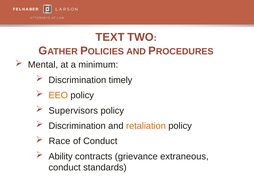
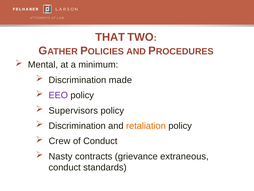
TEXT: TEXT -> THAT (110, 37)
timely: timely -> made (120, 80)
EEO colour: orange -> purple (58, 95)
Race: Race -> Crew (59, 141)
Ability: Ability -> Nasty (61, 156)
